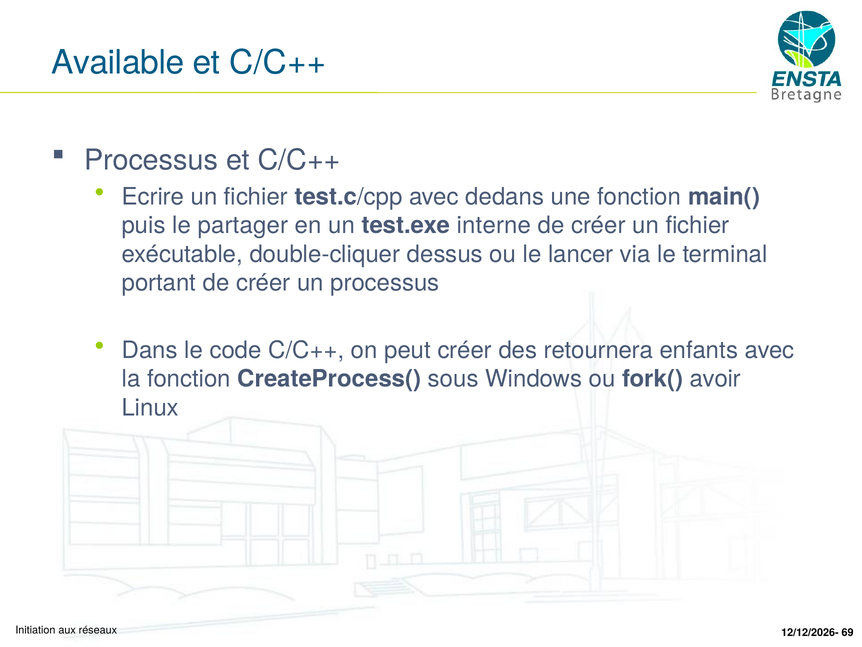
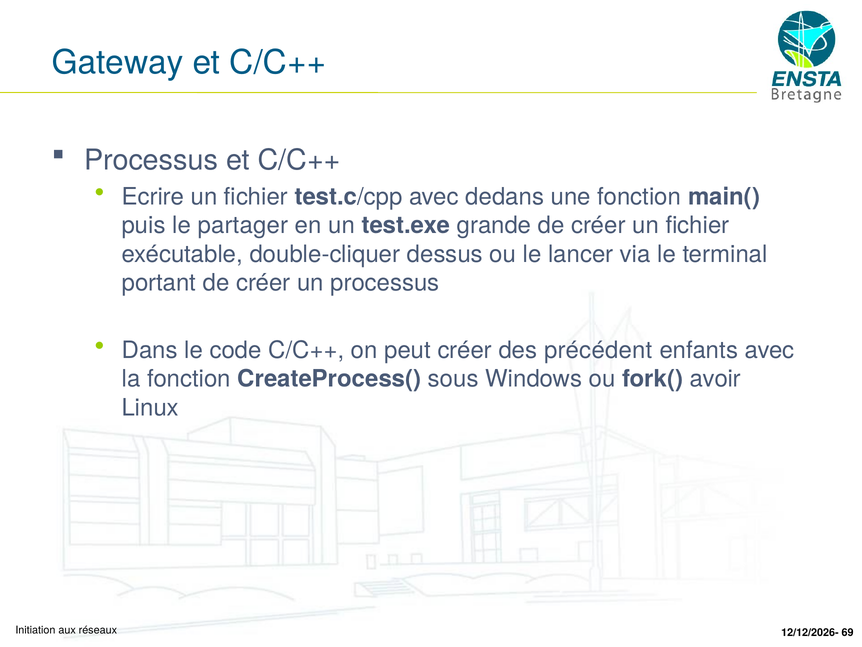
Available: Available -> Gateway (118, 63)
interne: interne -> grande (494, 225)
retournera: retournera -> précédent (598, 350)
